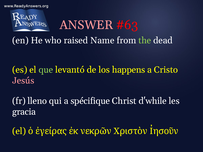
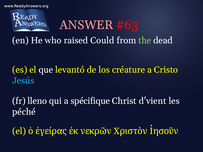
Name: Name -> Could (102, 40)
que colour: light green -> white (46, 70)
happens: happens -> créature (129, 70)
Jesús colour: pink -> light blue (23, 81)
d'while: d'while -> d'vient (153, 101)
gracia: gracia -> péché (24, 112)
